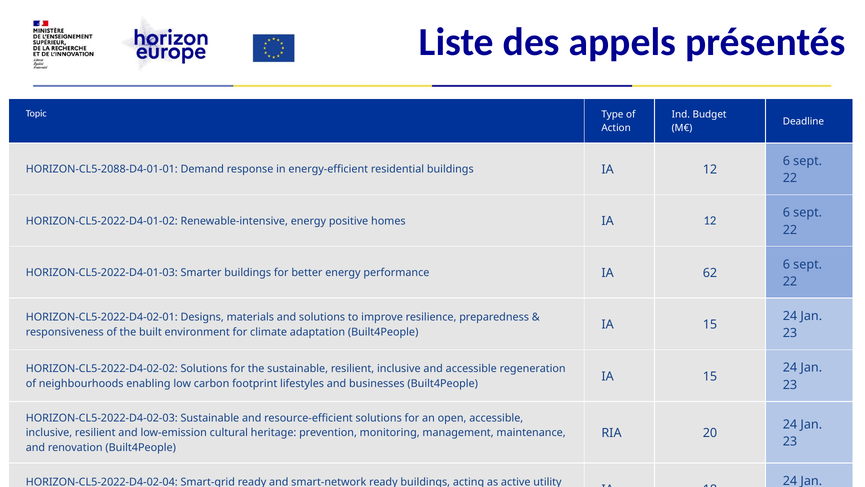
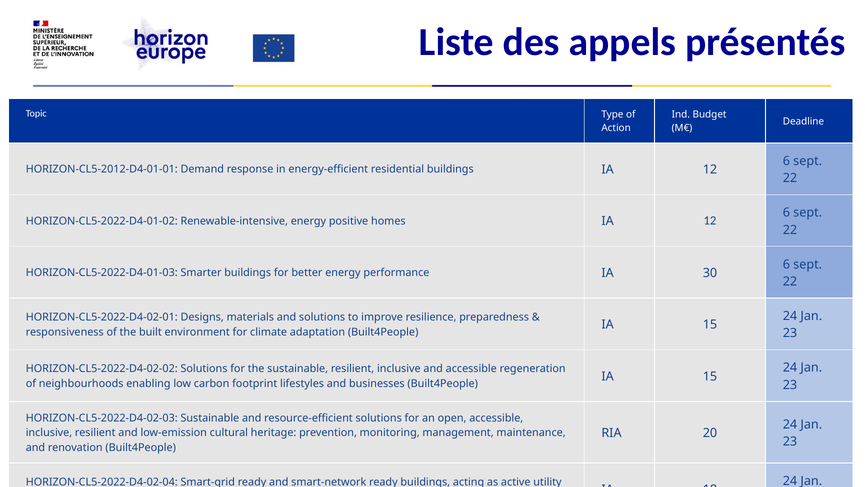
HORIZON-CL5-2088-D4-01-01: HORIZON-CL5-2088-D4-01-01 -> HORIZON-CL5-2012-D4-01-01 (102, 169)
62: 62 -> 30 (710, 273)
